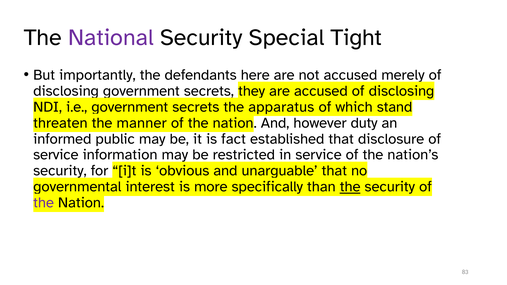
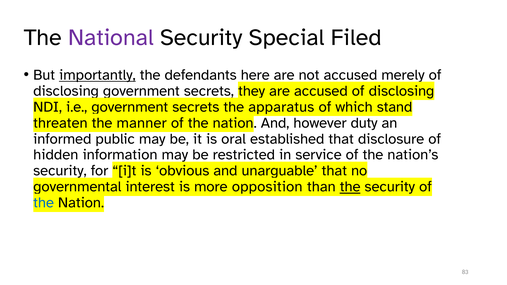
Tight: Tight -> Filed (356, 37)
importantly underline: none -> present (97, 75)
fact: fact -> oral (234, 139)
service: service -> hidden (56, 155)
specifically: specifically -> opposition (267, 187)
the colour: purple -> blue (44, 203)
